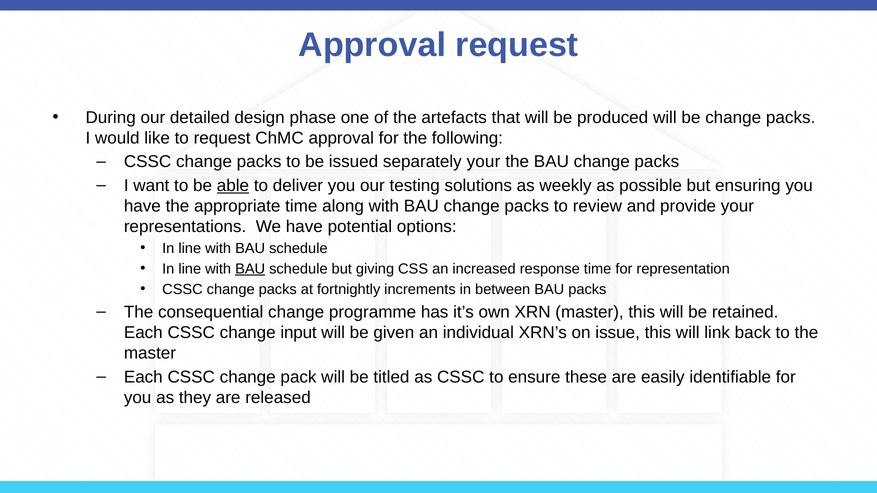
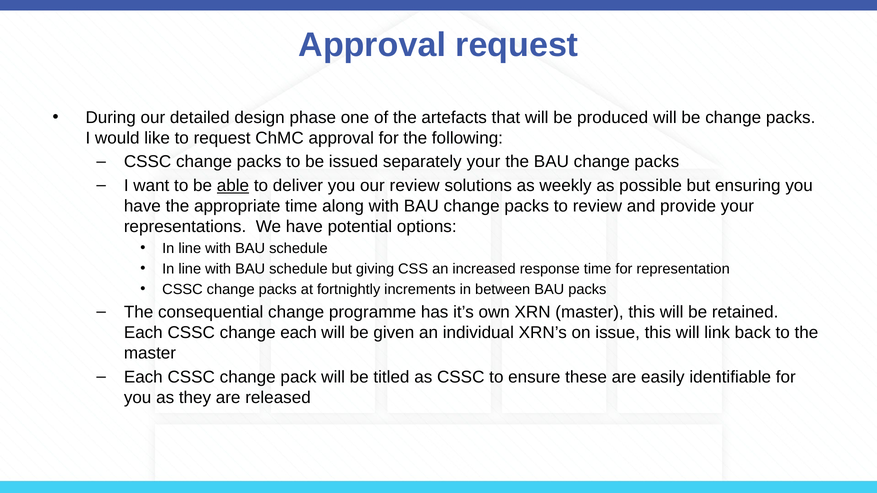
our testing: testing -> review (415, 186)
BAU underline: present -> none (250, 269)
change input: input -> each (299, 333)
